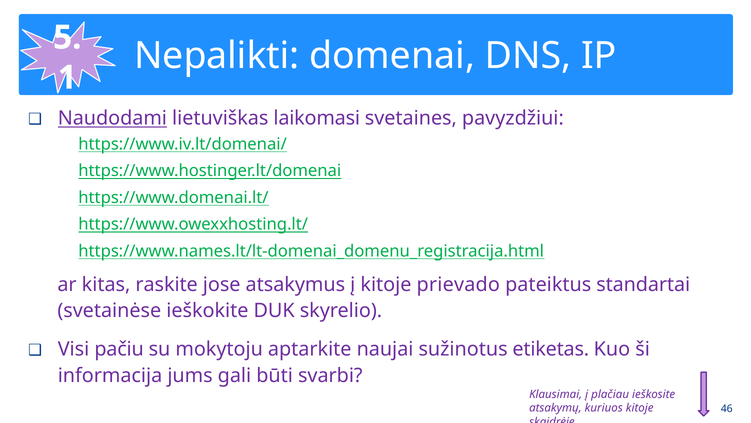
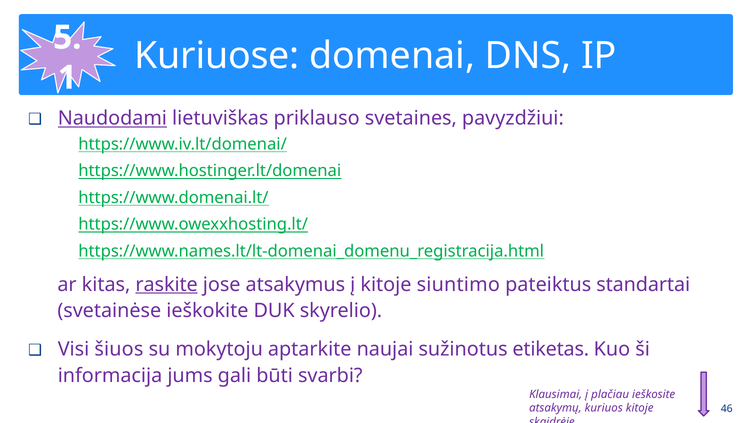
Nepalikti: Nepalikti -> Kuriuose (217, 56)
laikomasi: laikomasi -> priklauso (317, 118)
raskite underline: none -> present (167, 284)
prievado: prievado -> siuntimo (458, 284)
pačiu: pačiu -> šiuos (119, 349)
